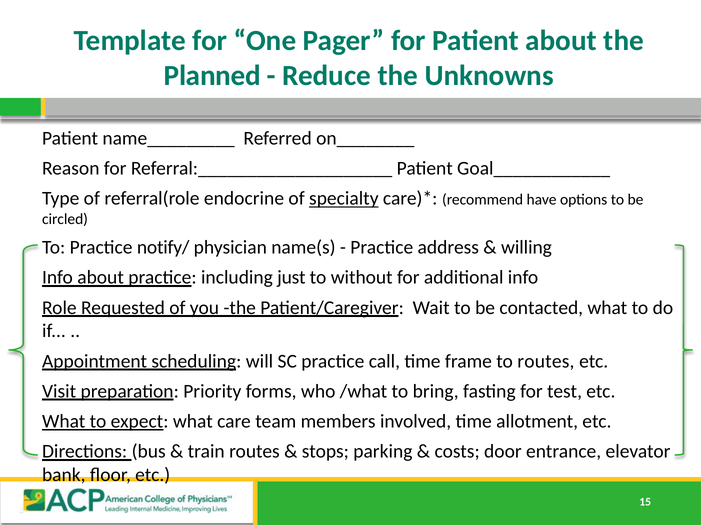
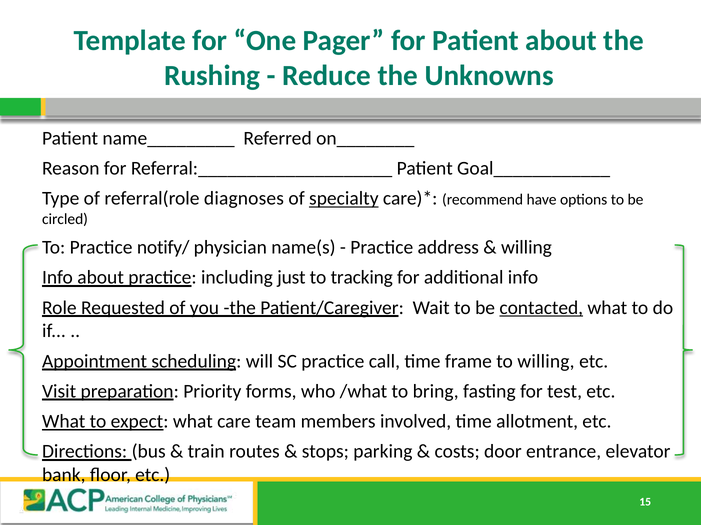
Planned: Planned -> Rushing (212, 76)
endocrine: endocrine -> diagnoses (244, 199)
without: without -> tracking (362, 278)
contacted underline: none -> present (541, 308)
to routes: routes -> willing (546, 362)
